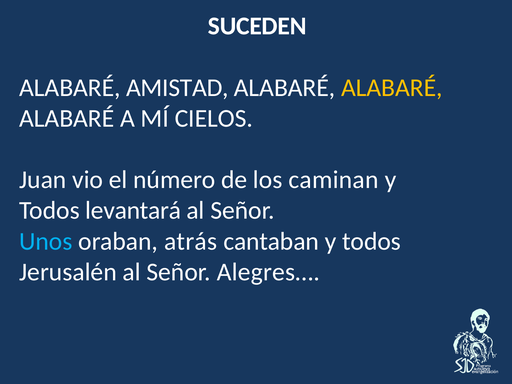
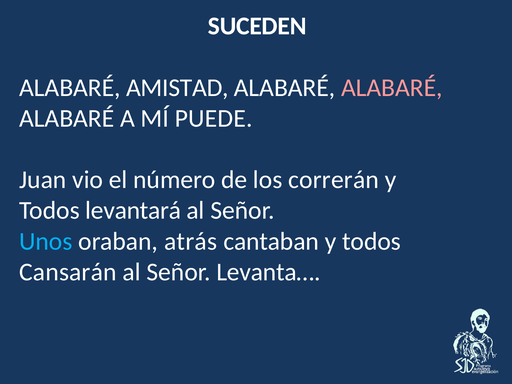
ALABARÉ colour: yellow -> pink (392, 88)
CIELOS: CIELOS -> PUEDE (214, 118)
caminan: caminan -> correrán (334, 180)
Jerusalén: Jerusalén -> Cansarán (68, 272)
Alegres…: Alegres… -> Levanta… (269, 272)
